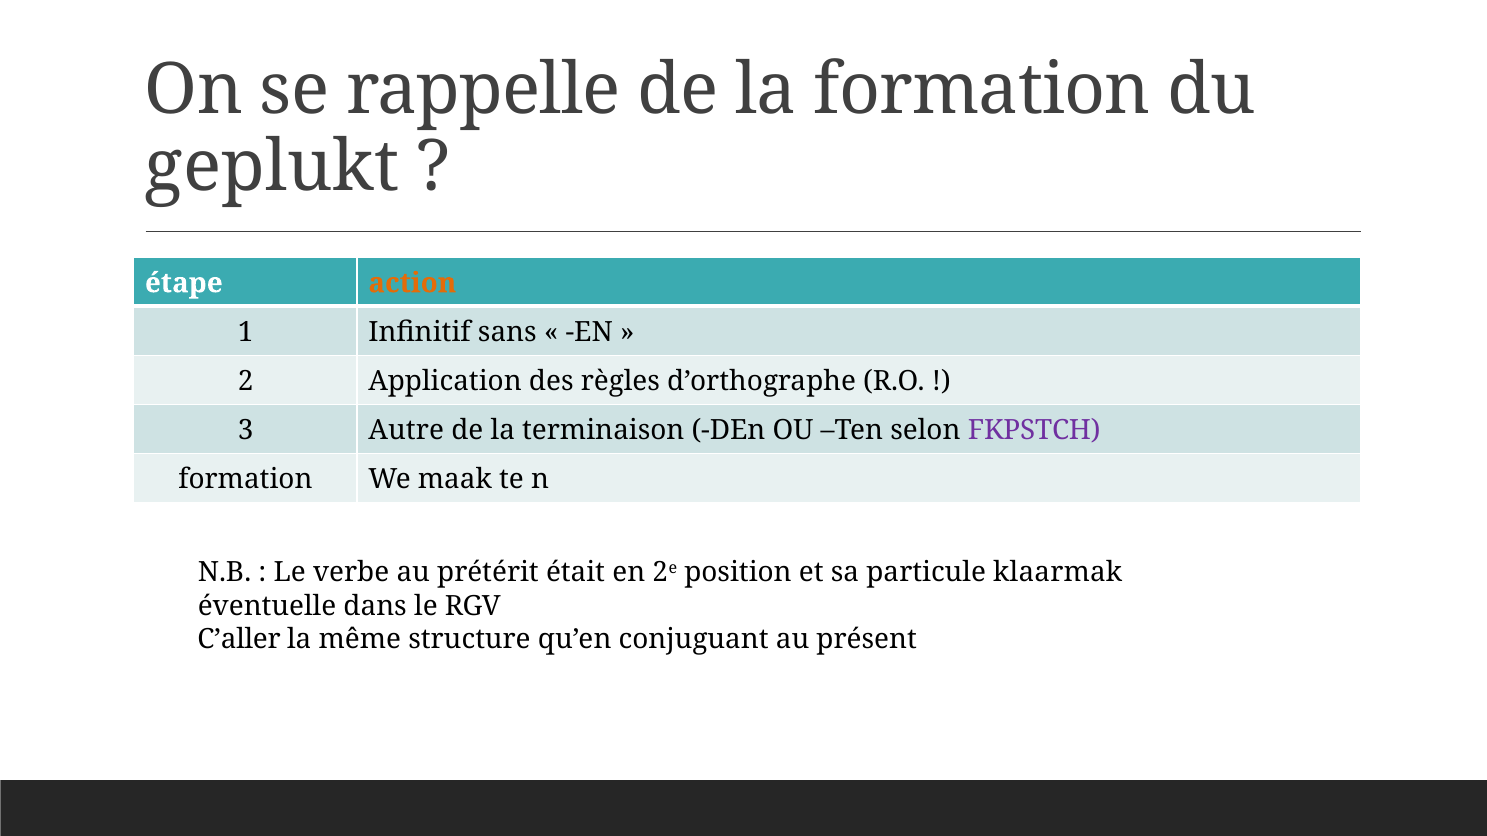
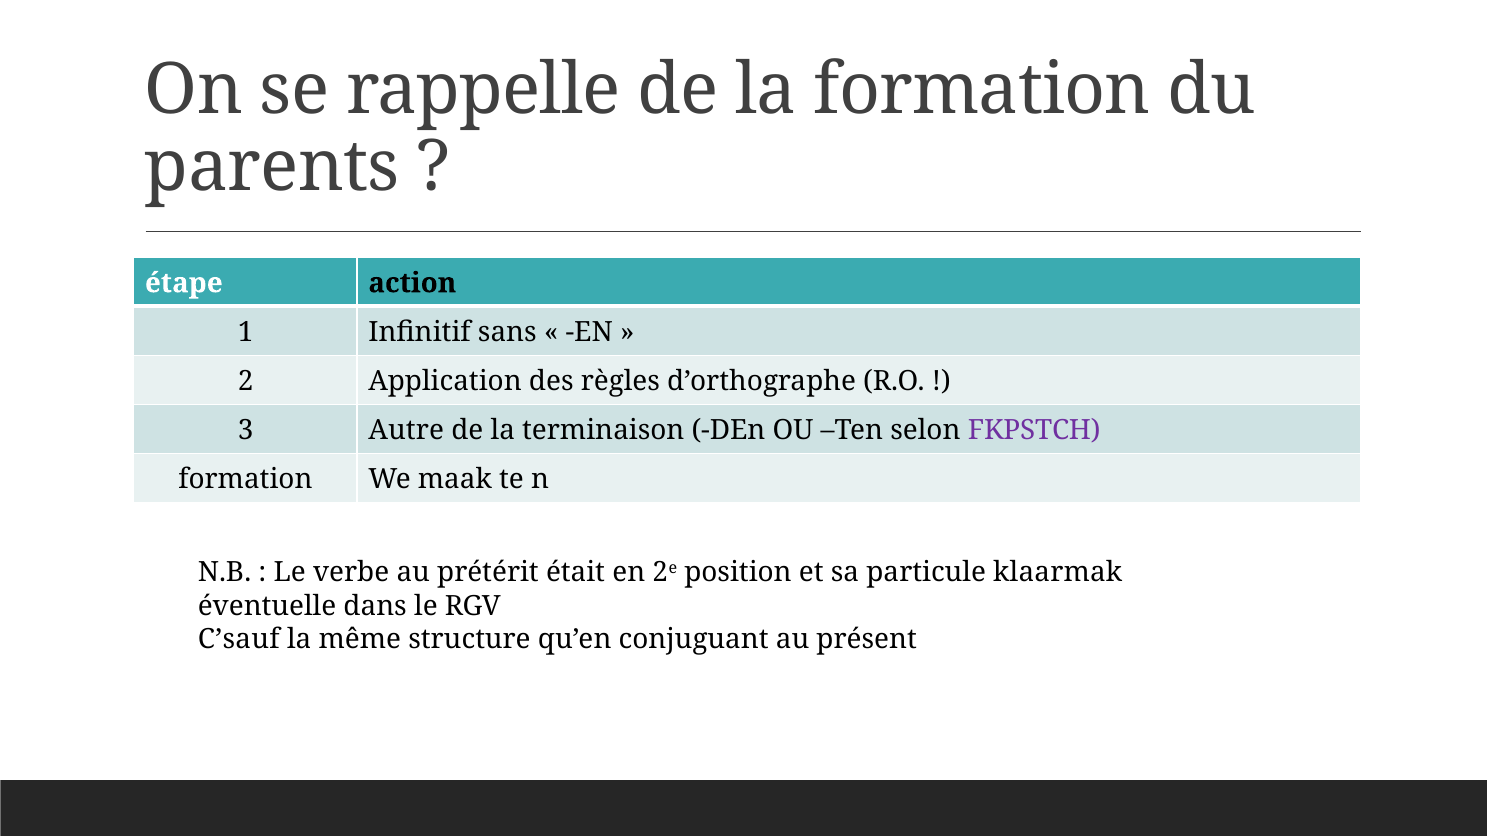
geplukt: geplukt -> parents (272, 167)
action colour: orange -> black (412, 283)
C’aller: C’aller -> C’sauf (239, 640)
